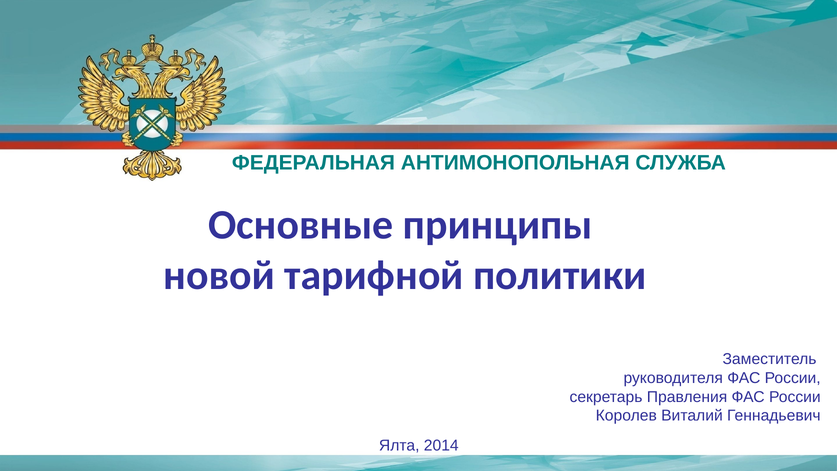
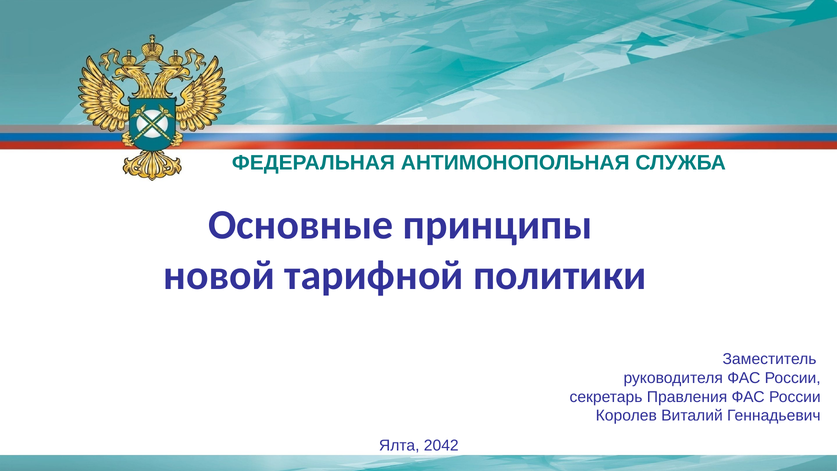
2014: 2014 -> 2042 (441, 445)
